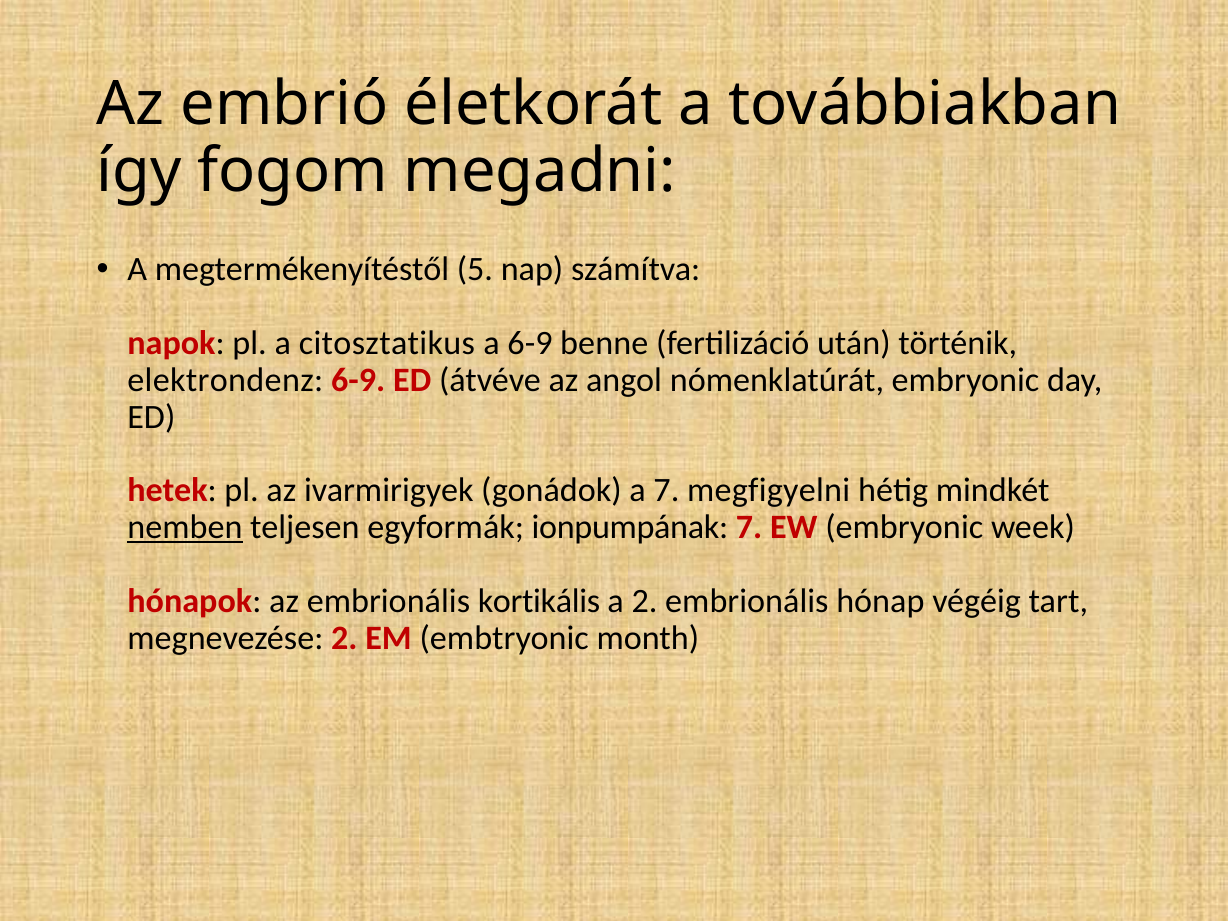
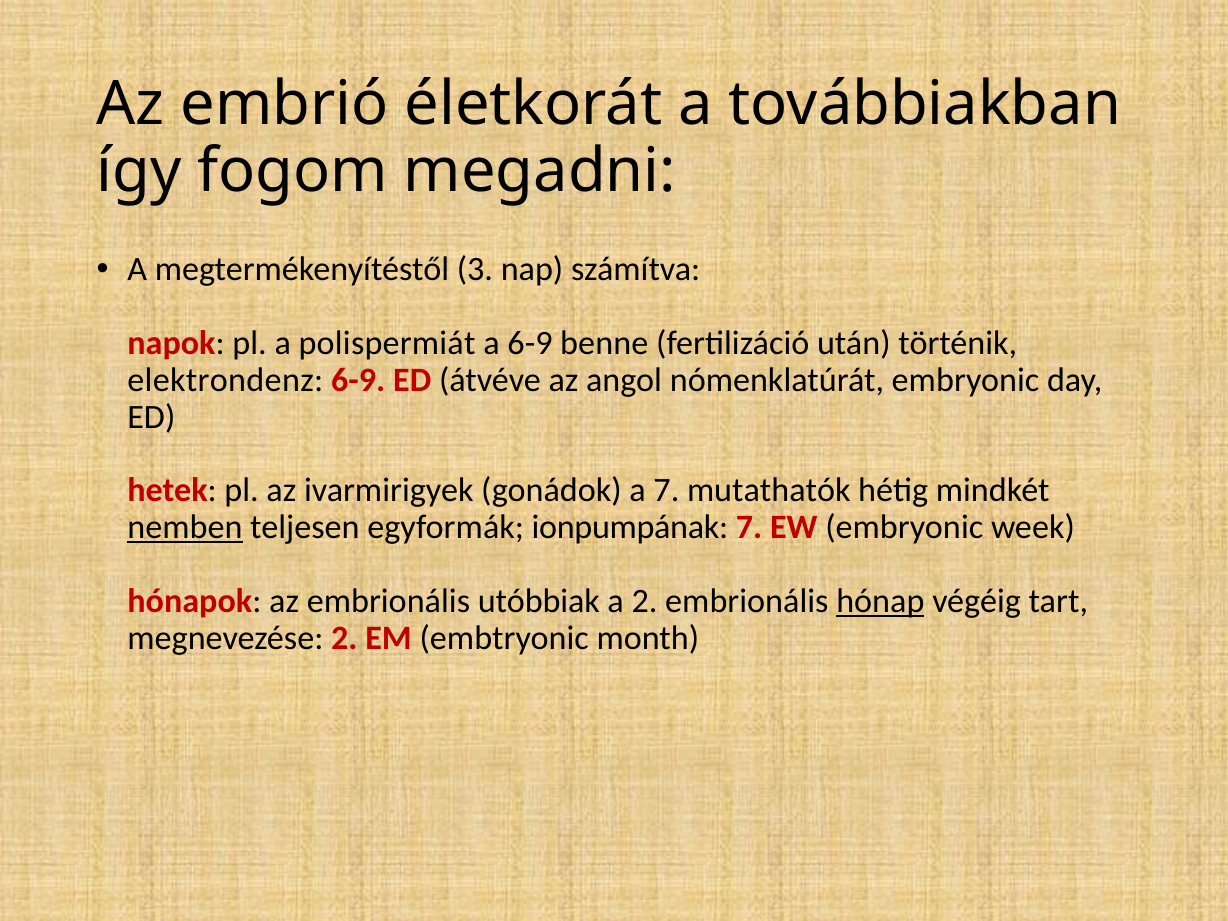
5: 5 -> 3 (475, 270)
citosztatikus: citosztatikus -> polispermiát (387, 343)
megfigyelni: megfigyelni -> mutathatók (769, 491)
kortikális: kortikális -> utóbbiak (539, 601)
hónap underline: none -> present (880, 601)
